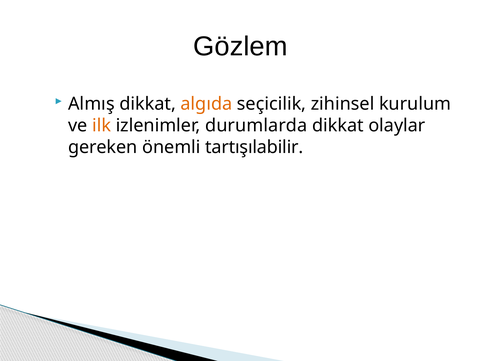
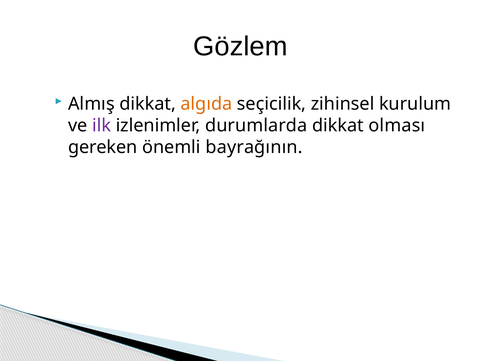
ilk colour: orange -> purple (102, 126)
olaylar: olaylar -> olması (397, 126)
tartışılabilir: tartışılabilir -> bayrağının (254, 147)
